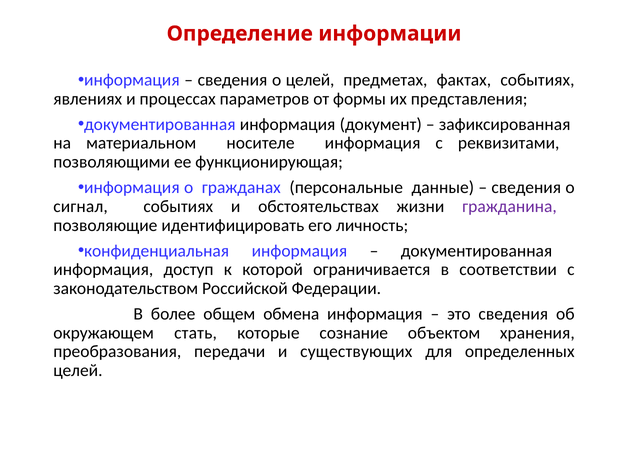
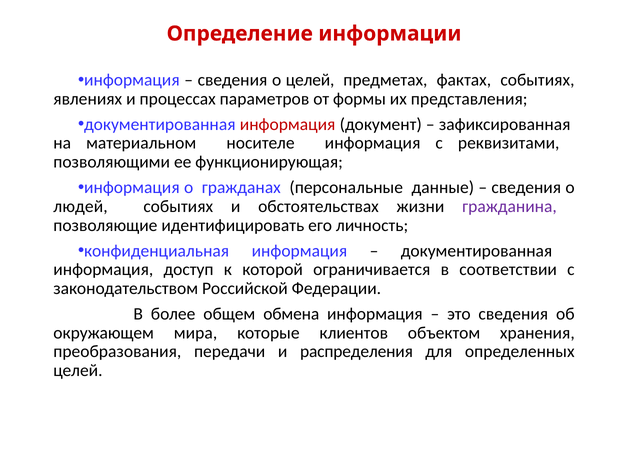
информация colour: black -> red (288, 124)
сигнал: сигнал -> людей (81, 206)
стать: стать -> мира (196, 333)
сознание: сознание -> клиентов (354, 333)
существующих: существующих -> распределения (356, 352)
